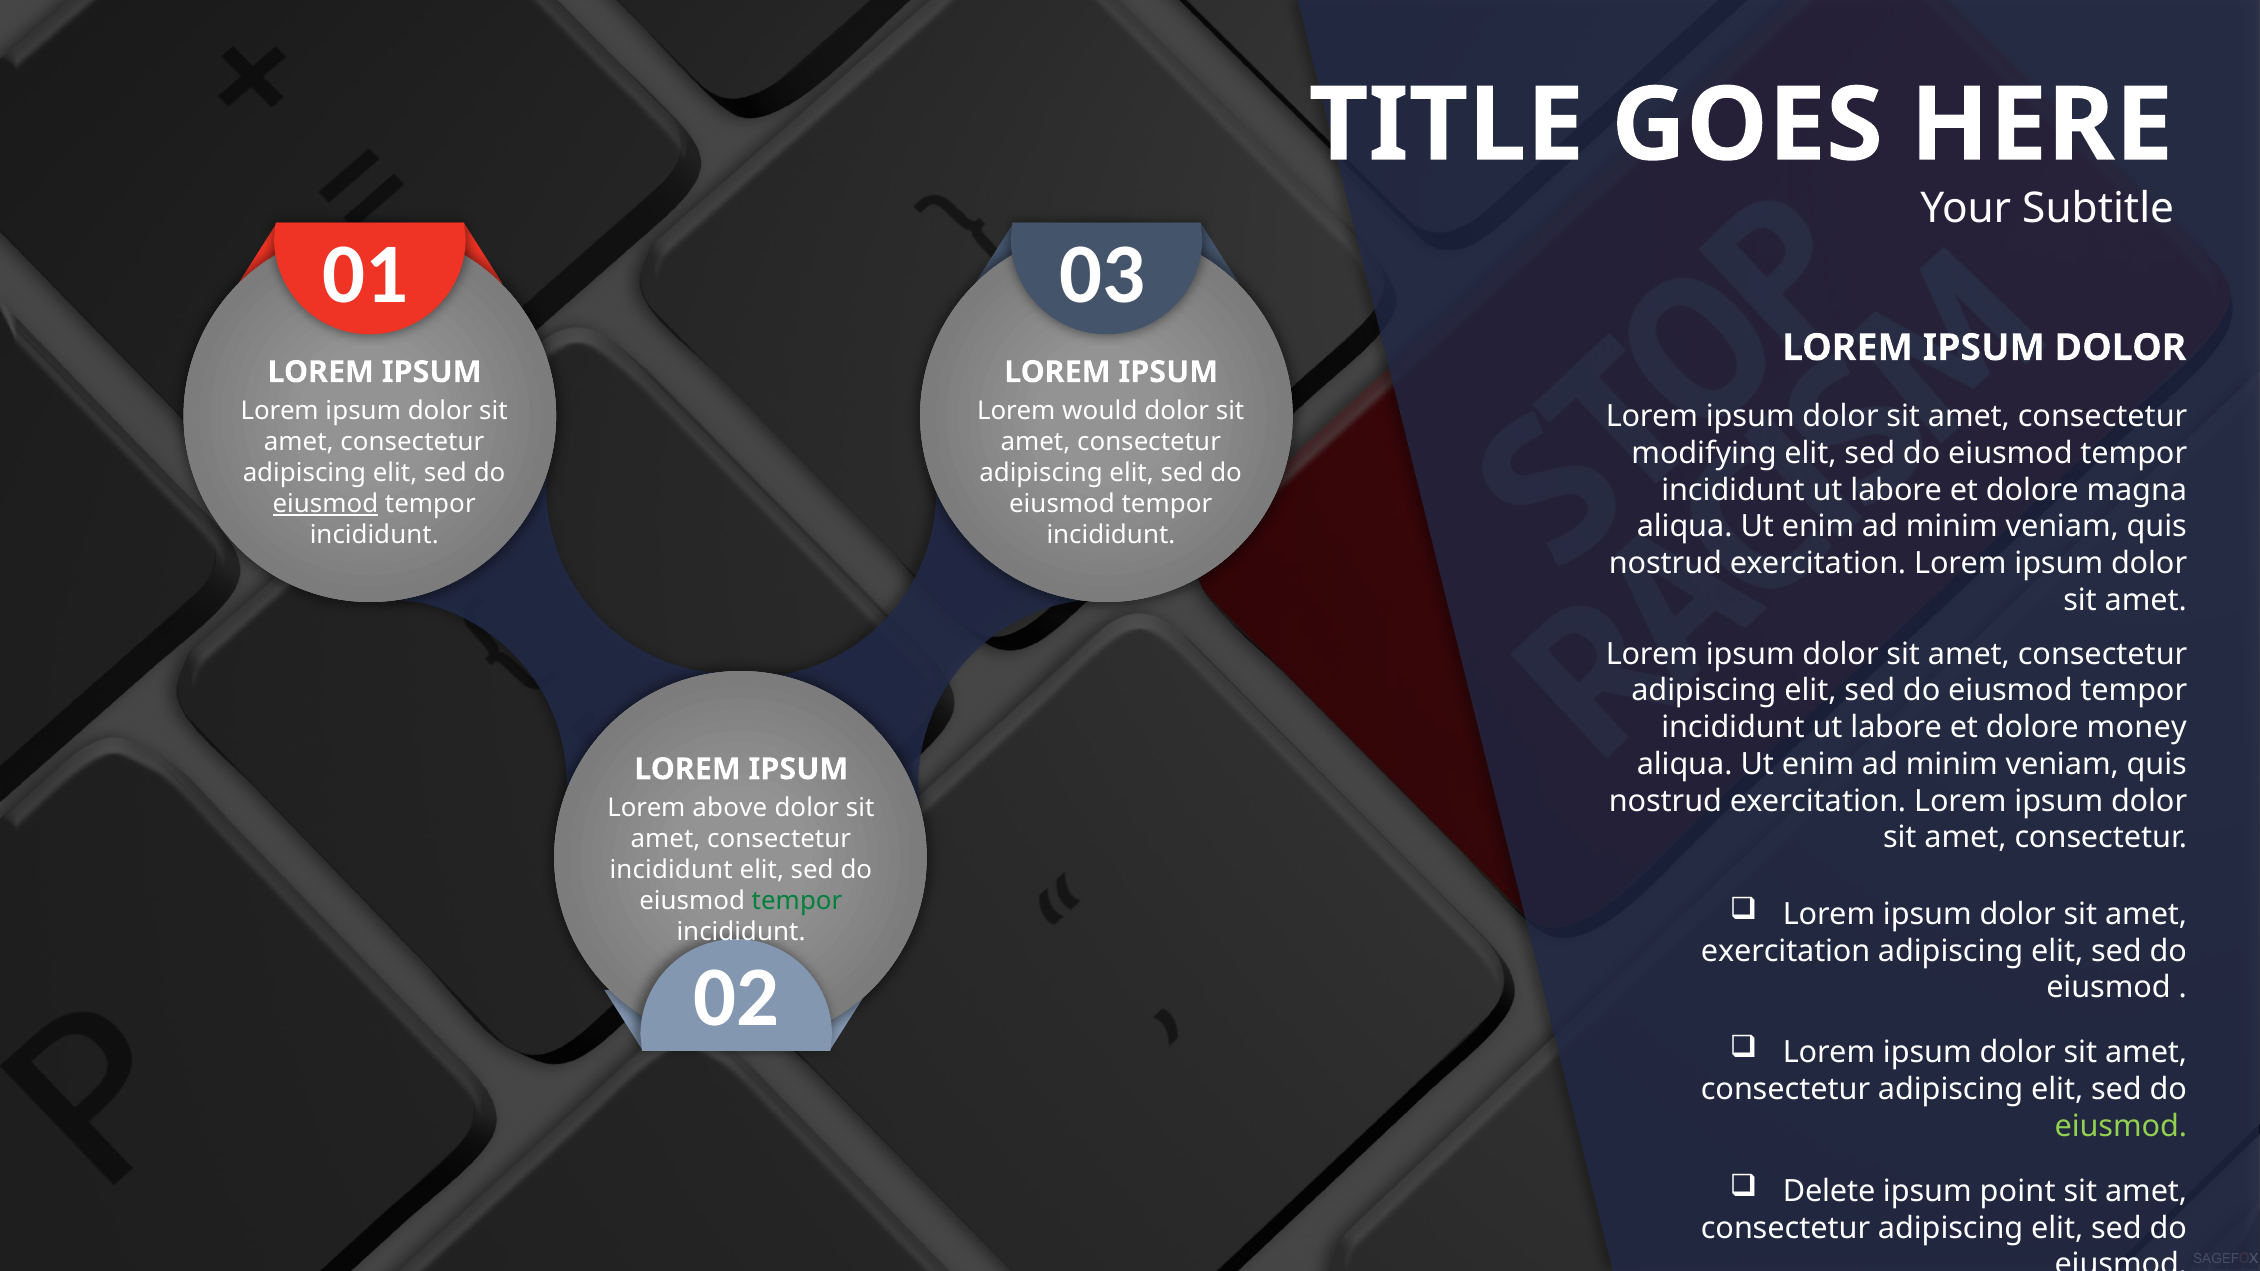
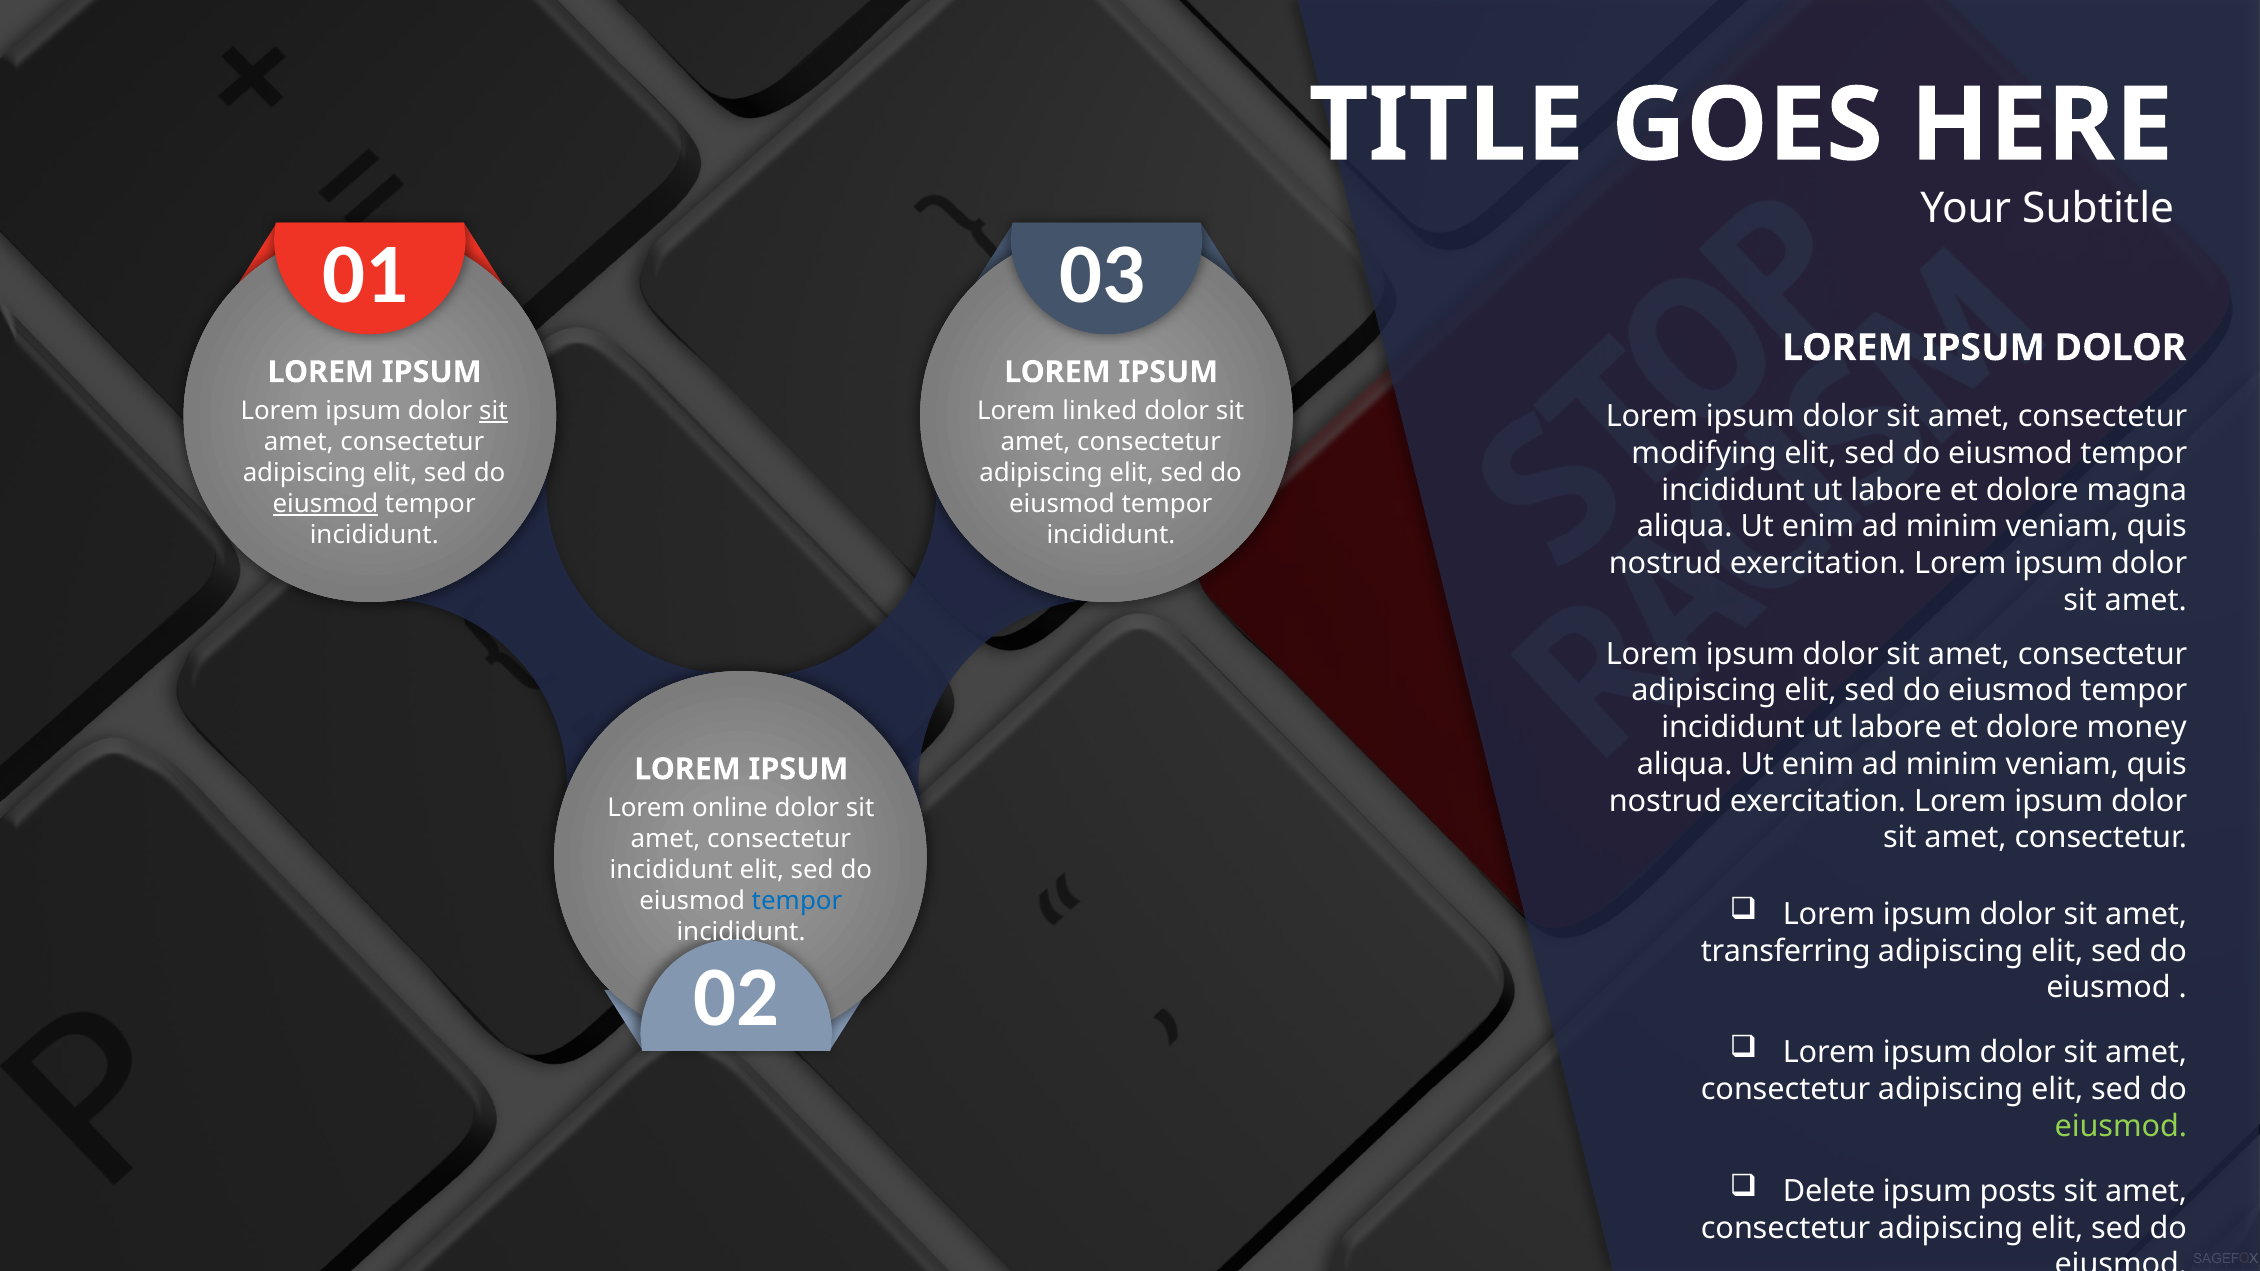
sit underline: none -> present (493, 411)
would: would -> linked (1100, 411)
above: above -> online (730, 808)
tempor colour: green -> blue (797, 901)
exercitation: exercitation -> transferring (1786, 951)
point: point -> posts (2018, 1192)
